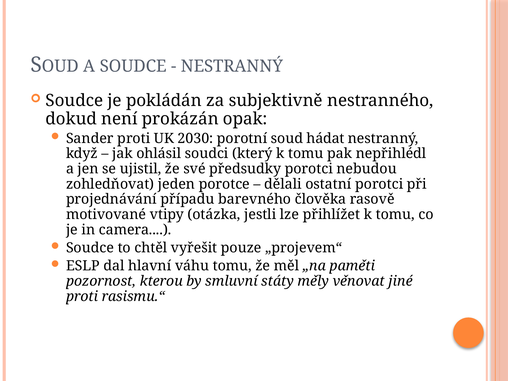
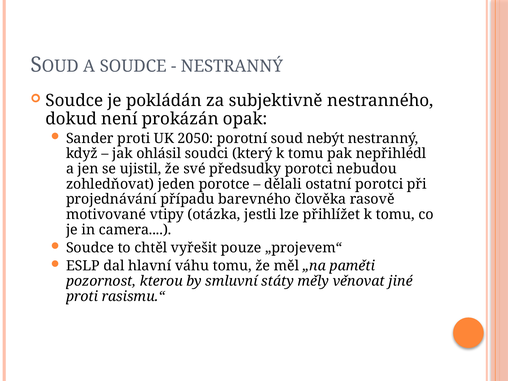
2030: 2030 -> 2050 (195, 138)
hádat: hádat -> nebýt (326, 138)
